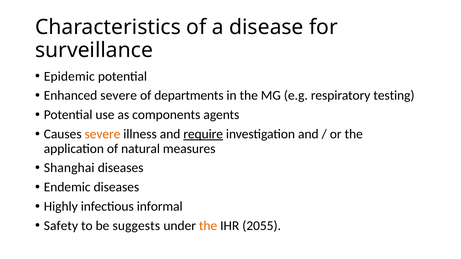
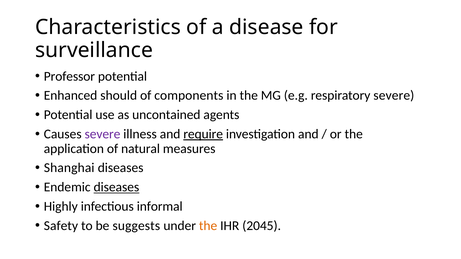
Epidemic: Epidemic -> Professor (69, 76)
Enhanced severe: severe -> should (119, 96)
departments: departments -> components (189, 96)
respiratory testing: testing -> severe (394, 96)
components: components -> uncontained (166, 115)
severe colour: orange -> purple (102, 134)
diseases underline: none -> present (116, 187)
2055: 2055 -> 2045 (262, 226)
